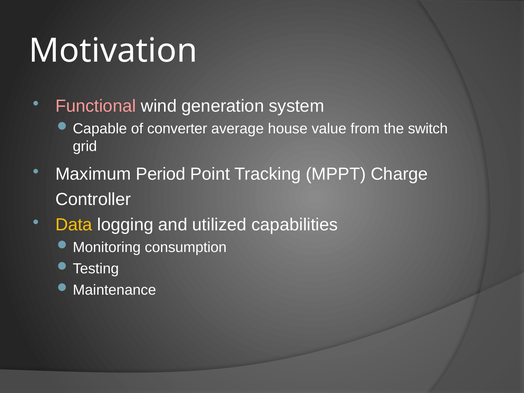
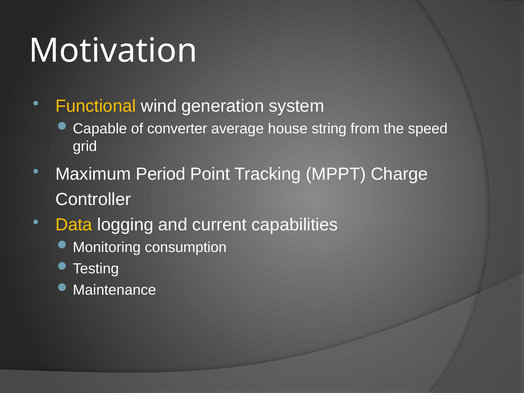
Functional colour: pink -> yellow (96, 106)
value: value -> string (329, 129)
switch: switch -> speed (428, 129)
utilized: utilized -> current (219, 225)
